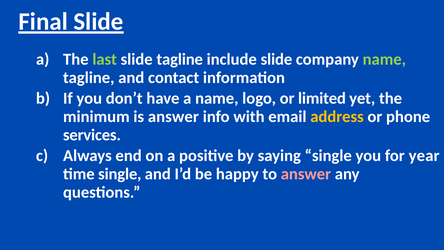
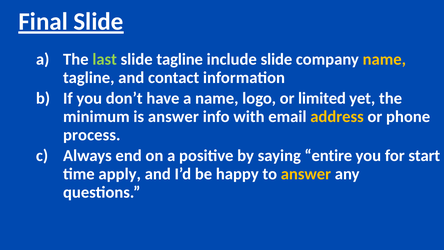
name colour: light green -> yellow (384, 59)
services: services -> process (92, 135)
saying single: single -> entire (328, 156)
year: year -> start (424, 156)
time single: single -> apply (120, 174)
answer colour: pink -> yellow (306, 174)
